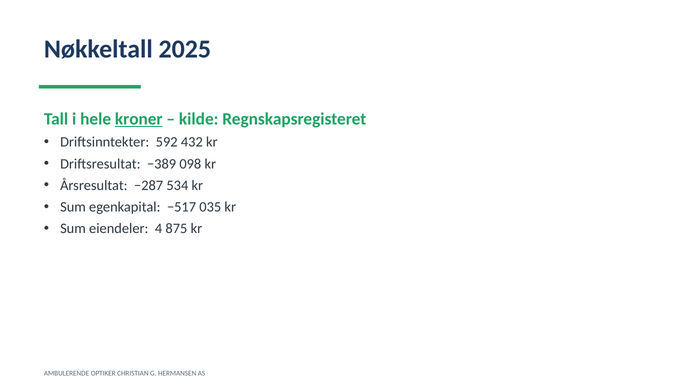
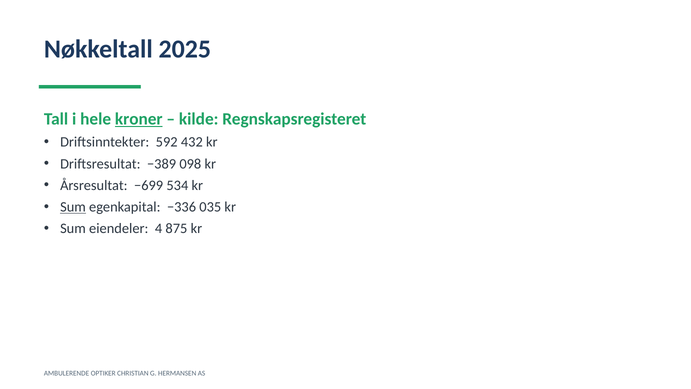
−287: −287 -> −699 (149, 185)
Sum underline: none -> present (73, 207)
−517: −517 -> −336 (182, 207)
